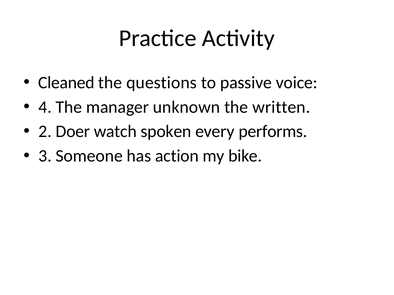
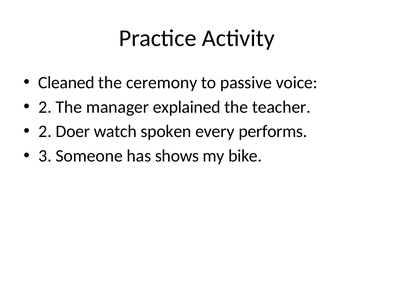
questions: questions -> ceremony (162, 83)
4: 4 -> 2 (45, 107)
unknown: unknown -> explained (187, 107)
written: written -> teacher (281, 107)
action: action -> shows (177, 156)
